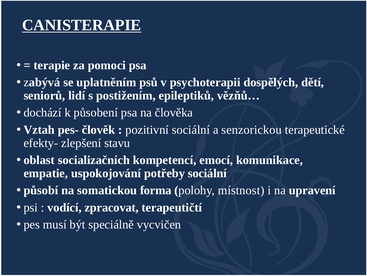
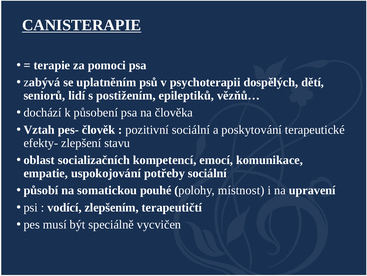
senzorickou: senzorickou -> poskytování (252, 129)
forma: forma -> pouhé (156, 190)
zpracovat: zpracovat -> zlepšením (112, 207)
